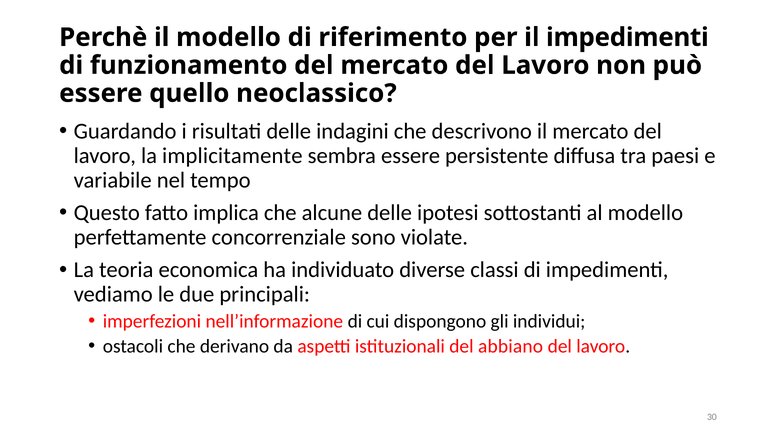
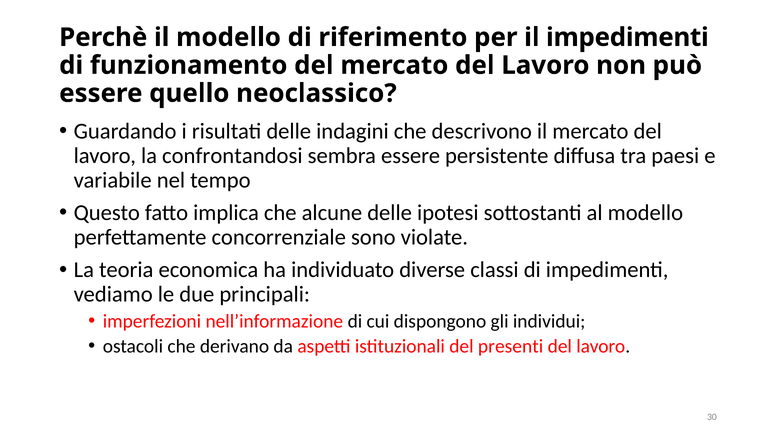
implicitamente: implicitamente -> confrontandosi (232, 156)
abbiano: abbiano -> presenti (511, 346)
